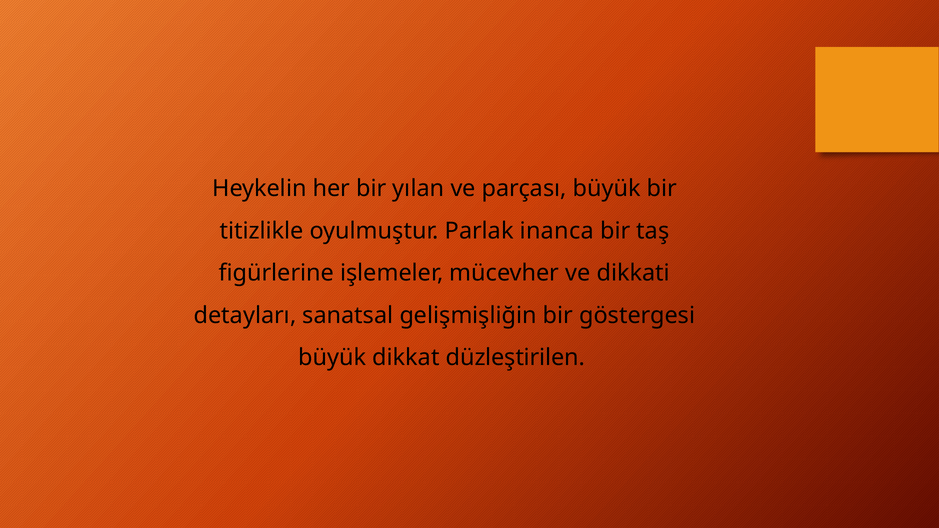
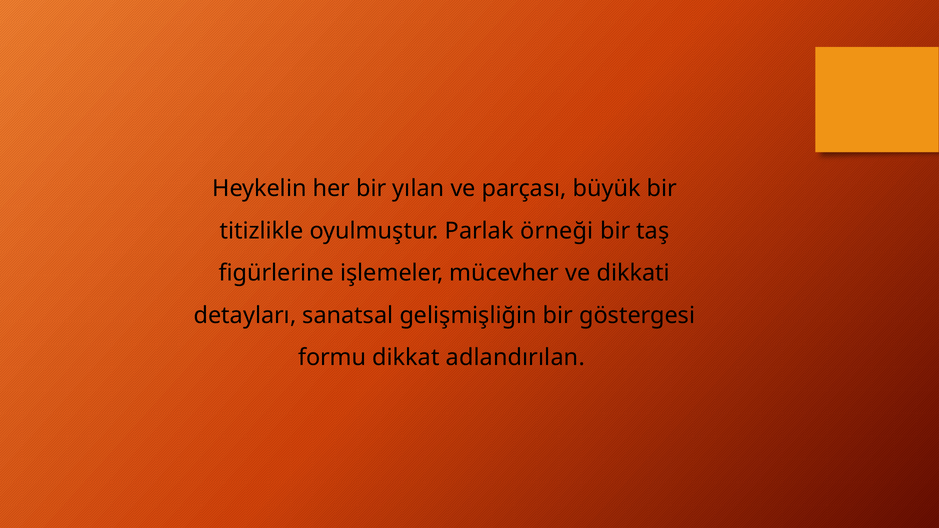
inanca: inanca -> örneği (557, 231)
büyük: büyük -> formu (332, 358)
düzleştirilen: düzleştirilen -> adlandırılan (515, 358)
